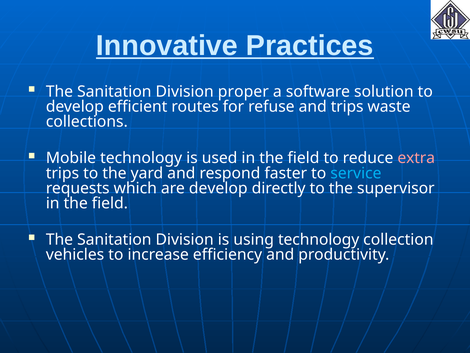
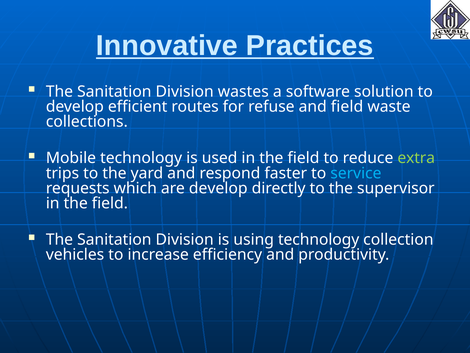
proper: proper -> wastes (243, 91)
and trips: trips -> field (347, 106)
extra colour: pink -> light green (416, 158)
